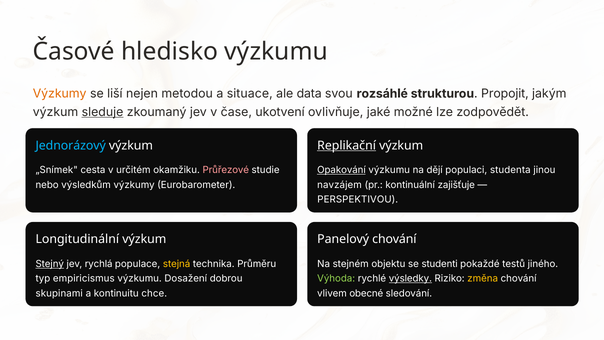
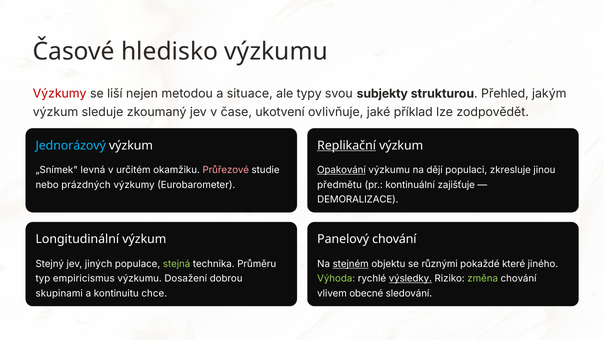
Výzkumy colour: orange -> red (60, 94)
data: data -> typy (309, 94)
rozsáhlé: rozsáhlé -> subjekty (382, 94)
Propojit: Propojit -> Přehled (505, 94)
sleduje underline: present -> none (103, 112)
možné: možné -> příklad (413, 112)
cesta: cesta -> levná (93, 170)
studenta: studenta -> zkresluje (510, 170)
výsledkům: výsledkům -> prázdných (86, 185)
navzájem: navzájem -> předmětu (340, 185)
PERSPEKTIVOU: PERSPEKTIVOU -> DEMORALIZACE (358, 199)
Stejný underline: present -> none (50, 264)
rychlá: rychlá -> jiných (99, 264)
stejná colour: yellow -> light green (177, 264)
stejném underline: none -> present (351, 264)
studenti: studenti -> různými (440, 264)
testů: testů -> které (514, 264)
změna colour: yellow -> light green (483, 278)
